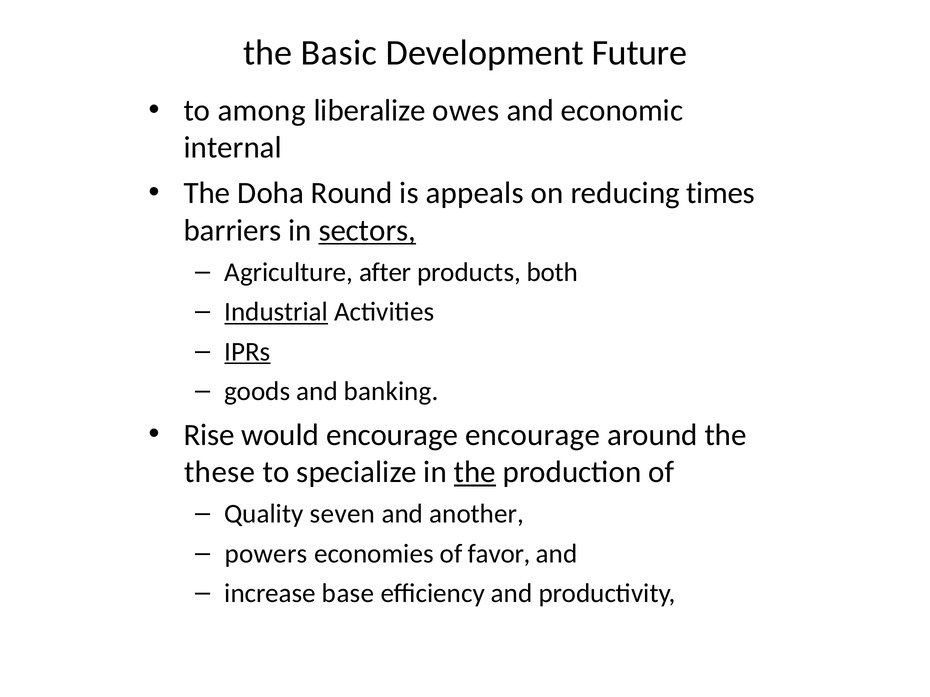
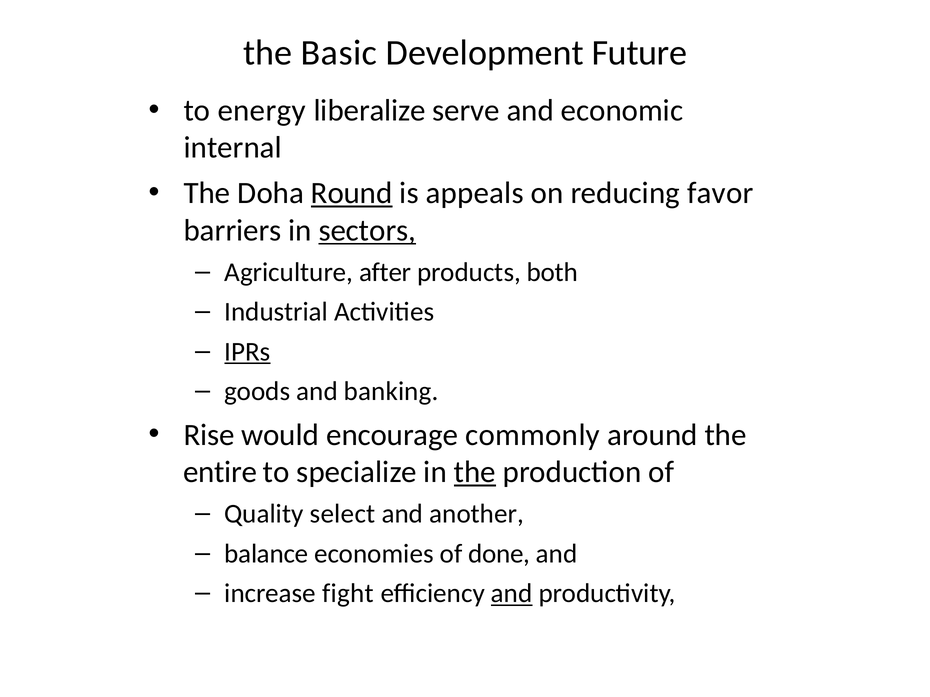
among: among -> energy (262, 111)
owes: owes -> serve (466, 111)
Round underline: none -> present (352, 193)
times: times -> favor (720, 193)
Industrial underline: present -> none (276, 312)
encourage encourage: encourage -> commonly (533, 435)
these: these -> entire (220, 472)
seven: seven -> select (342, 514)
powers: powers -> balance (266, 554)
favor: favor -> done (499, 554)
base: base -> fight (348, 594)
and underline: none -> present (512, 594)
